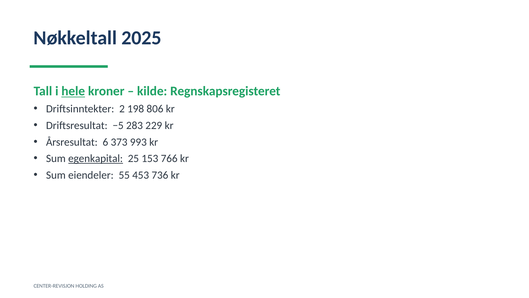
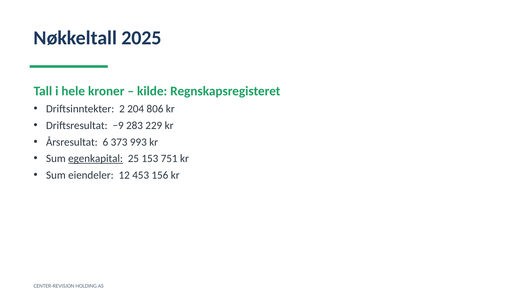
hele underline: present -> none (73, 91)
198: 198 -> 204 (136, 109)
−5: −5 -> −9 (118, 125)
766: 766 -> 751 (169, 158)
55: 55 -> 12 (124, 175)
736: 736 -> 156 (160, 175)
